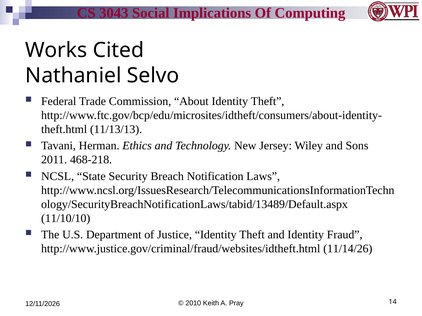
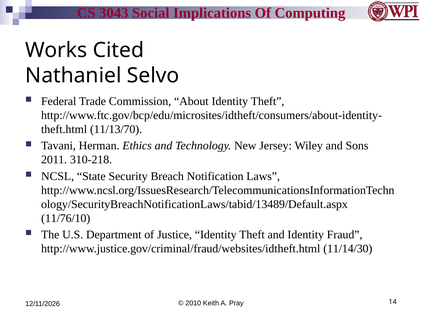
11/13/13: 11/13/13 -> 11/13/70 (116, 130)
468-218: 468-218 -> 310-218 (91, 160)
11/10/10: 11/10/10 -> 11/76/10 (66, 219)
11/14/26: 11/14/26 -> 11/14/30 (348, 249)
